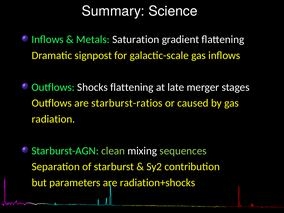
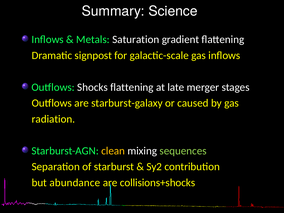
starburst-ratios: starburst-ratios -> starburst-galaxy (127, 103)
clean colour: light green -> yellow (113, 151)
parameters: parameters -> abundance (75, 183)
radiation+shocks: radiation+shocks -> collisions+shocks (158, 183)
